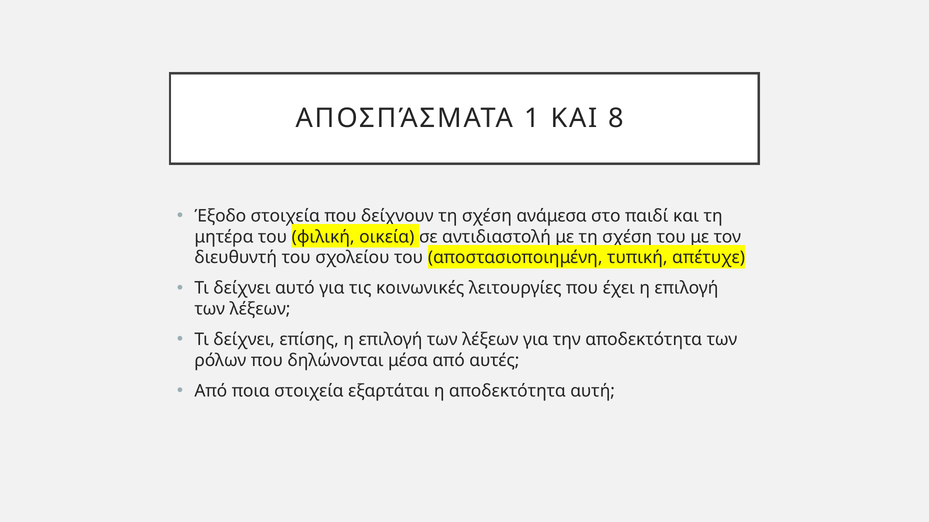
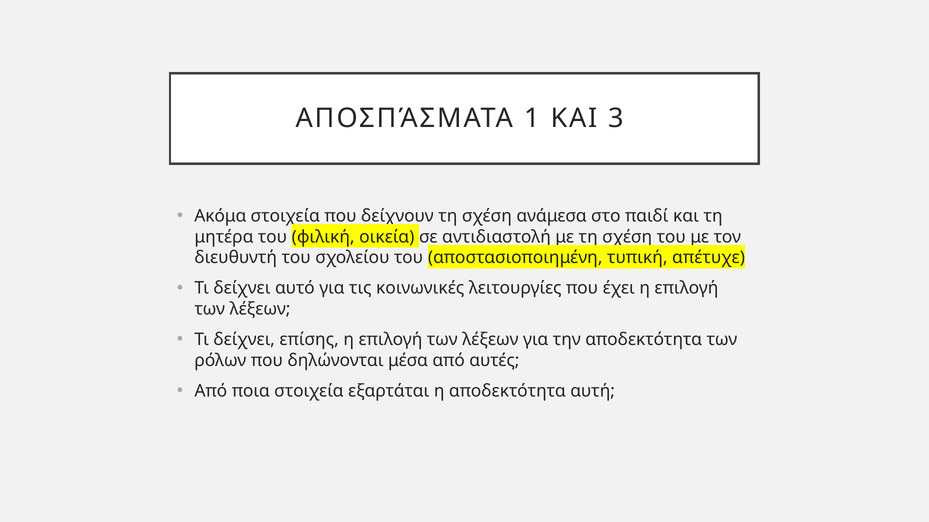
8: 8 -> 3 (616, 119)
Έξοδο: Έξοδο -> Ακόμα (220, 216)
